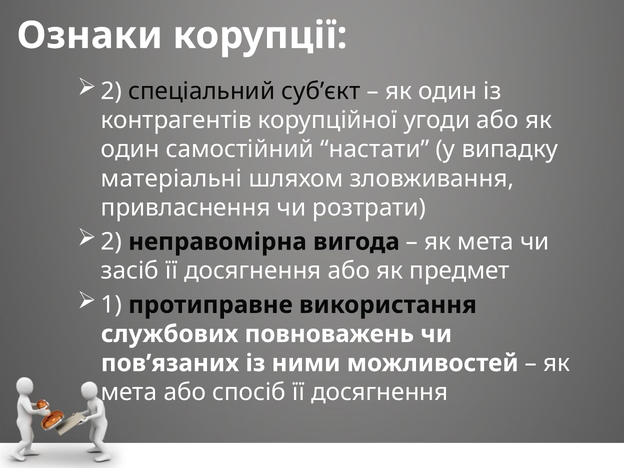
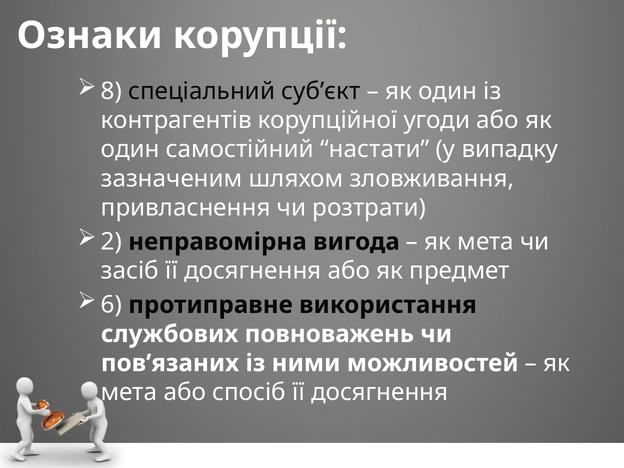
2: 2 -> 8 (111, 91)
матеріальні: матеріальні -> зазначеним (172, 179)
1: 1 -> 6 (111, 305)
